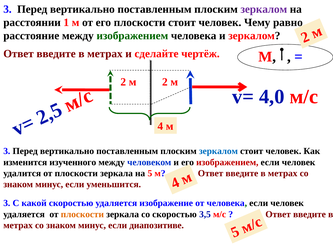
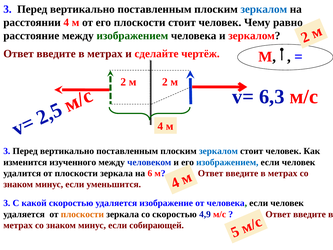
зеркалом colour: purple -> blue (264, 9)
расстоянии 1: 1 -> 4 (66, 22)
4,0: 4,0 -> 6,3 (272, 97)
изображением colour: red -> blue (227, 162)
на 5: 5 -> 6 (150, 173)
3,5: 3,5 -> 4,9 (205, 214)
диапозитиве: диапозитиве -> собирающей (157, 225)
